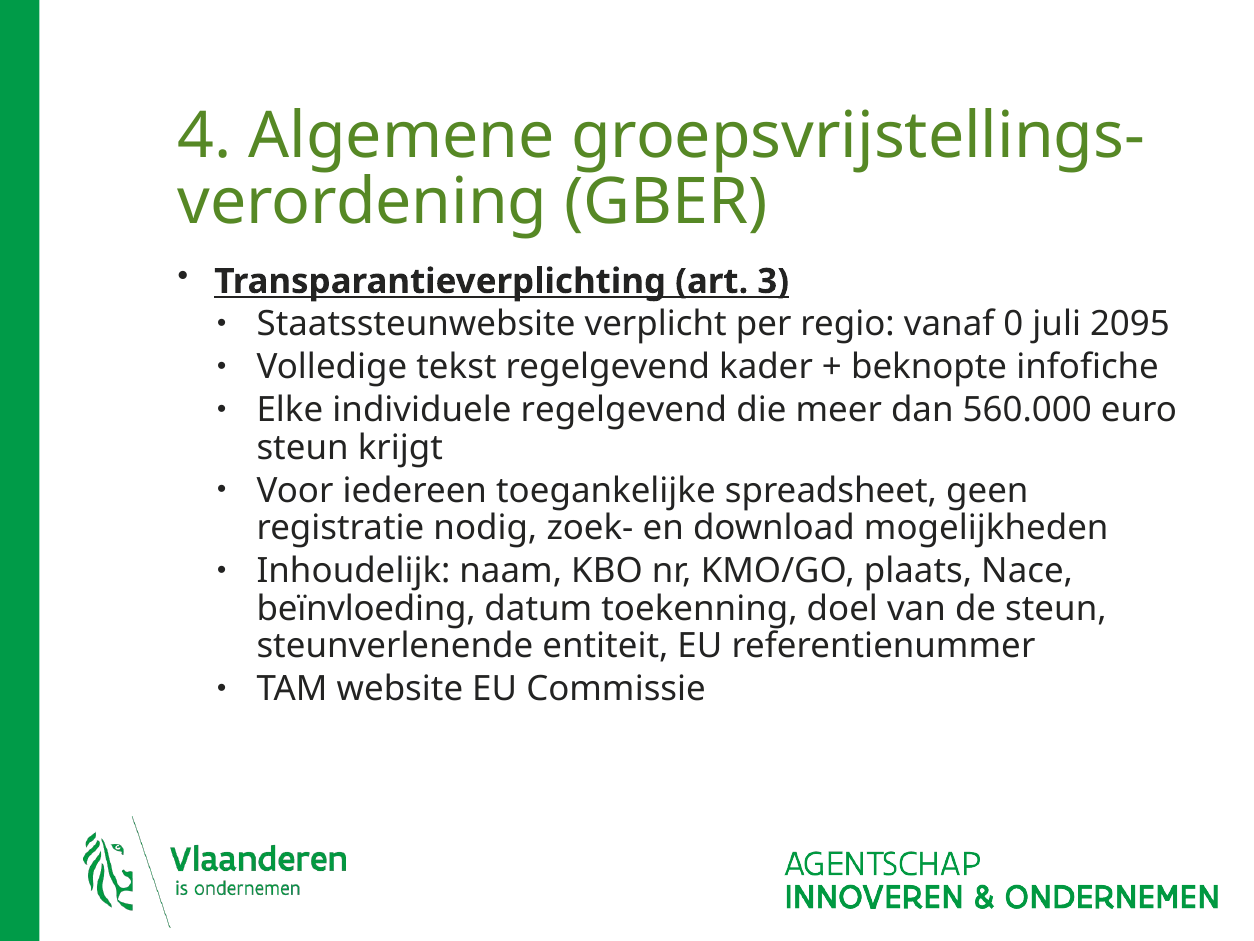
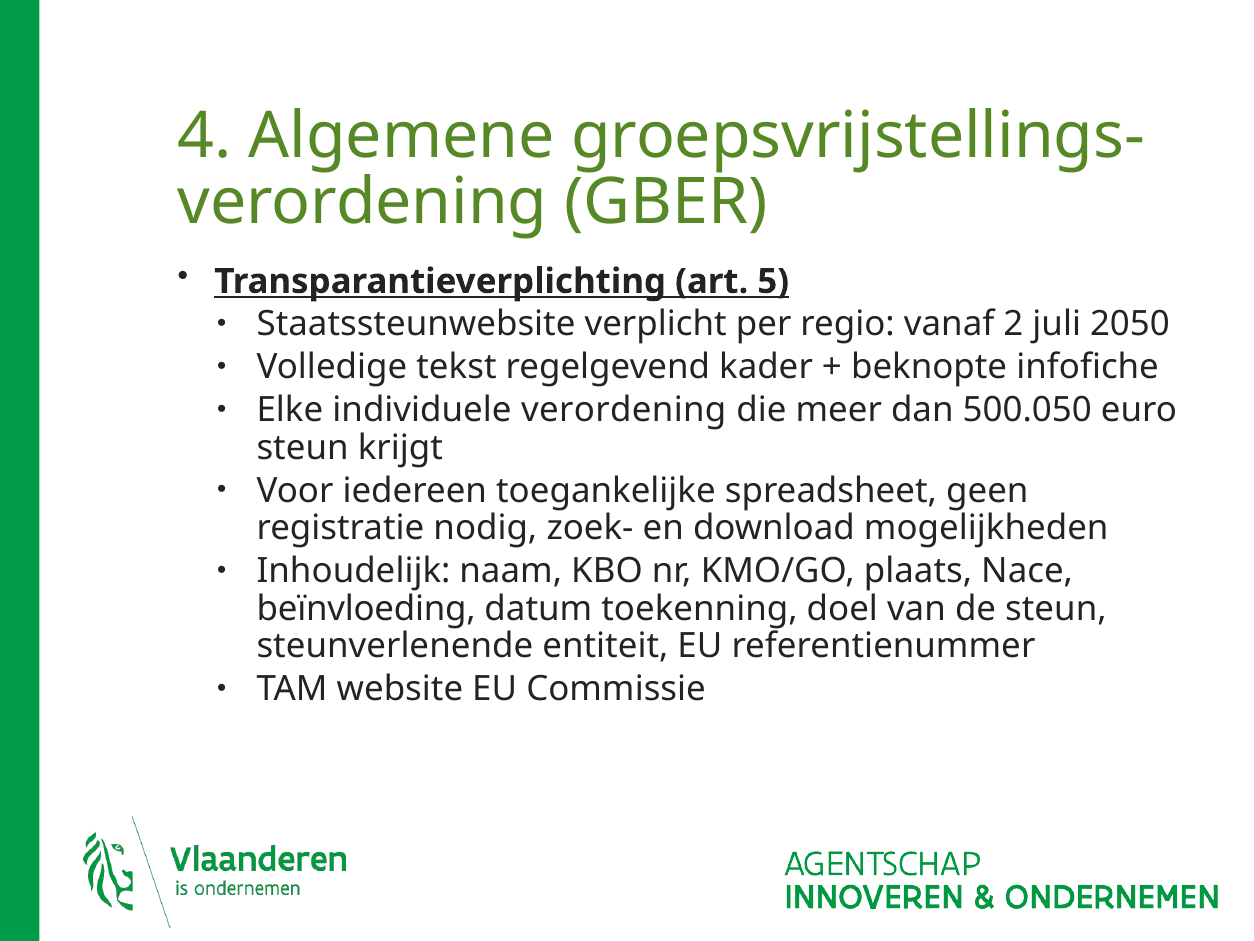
3: 3 -> 5 (773, 281)
0: 0 -> 2 (1013, 324)
2095: 2095 -> 2050 (1130, 324)
individuele regelgevend: regelgevend -> verordening (624, 410)
560.000: 560.000 -> 500.050 (1027, 410)
